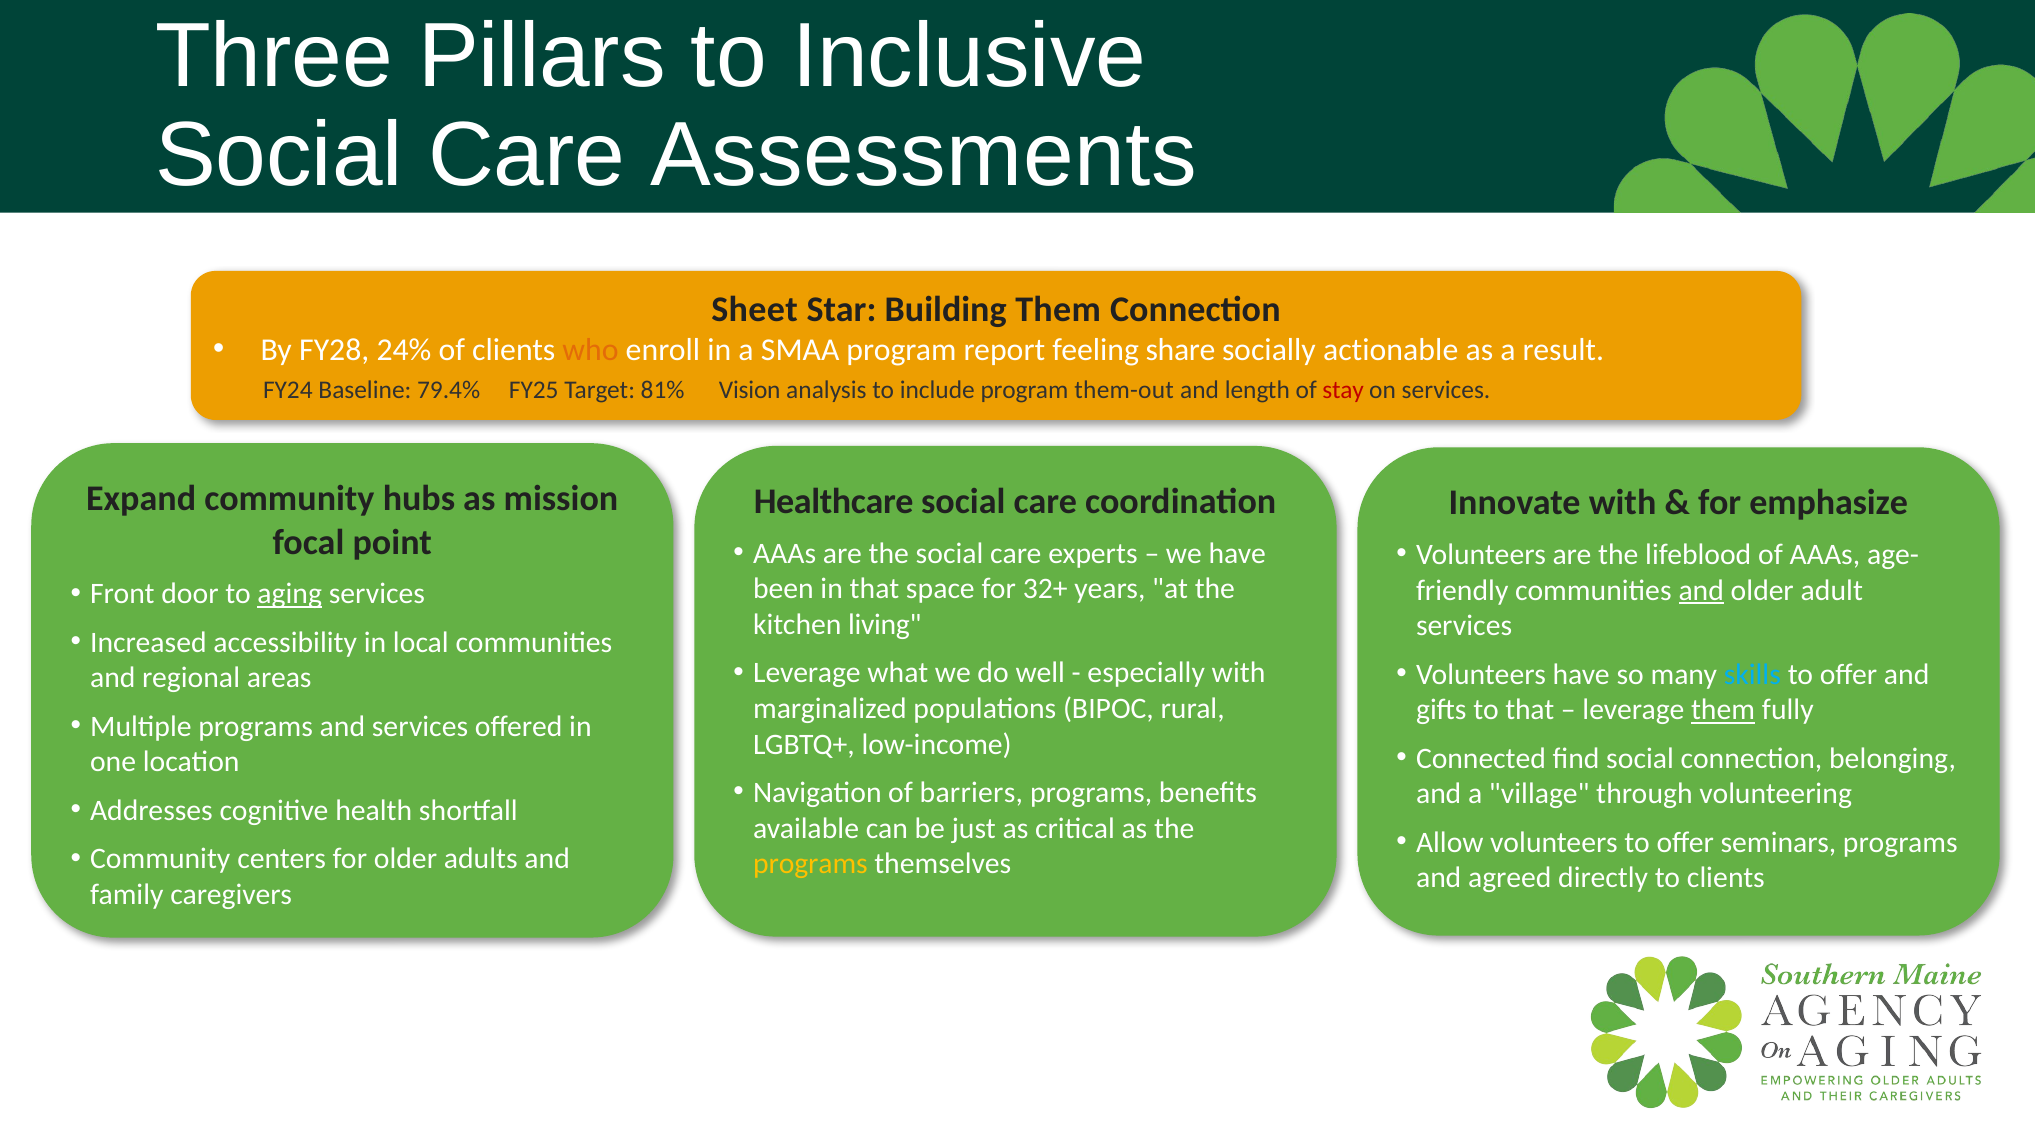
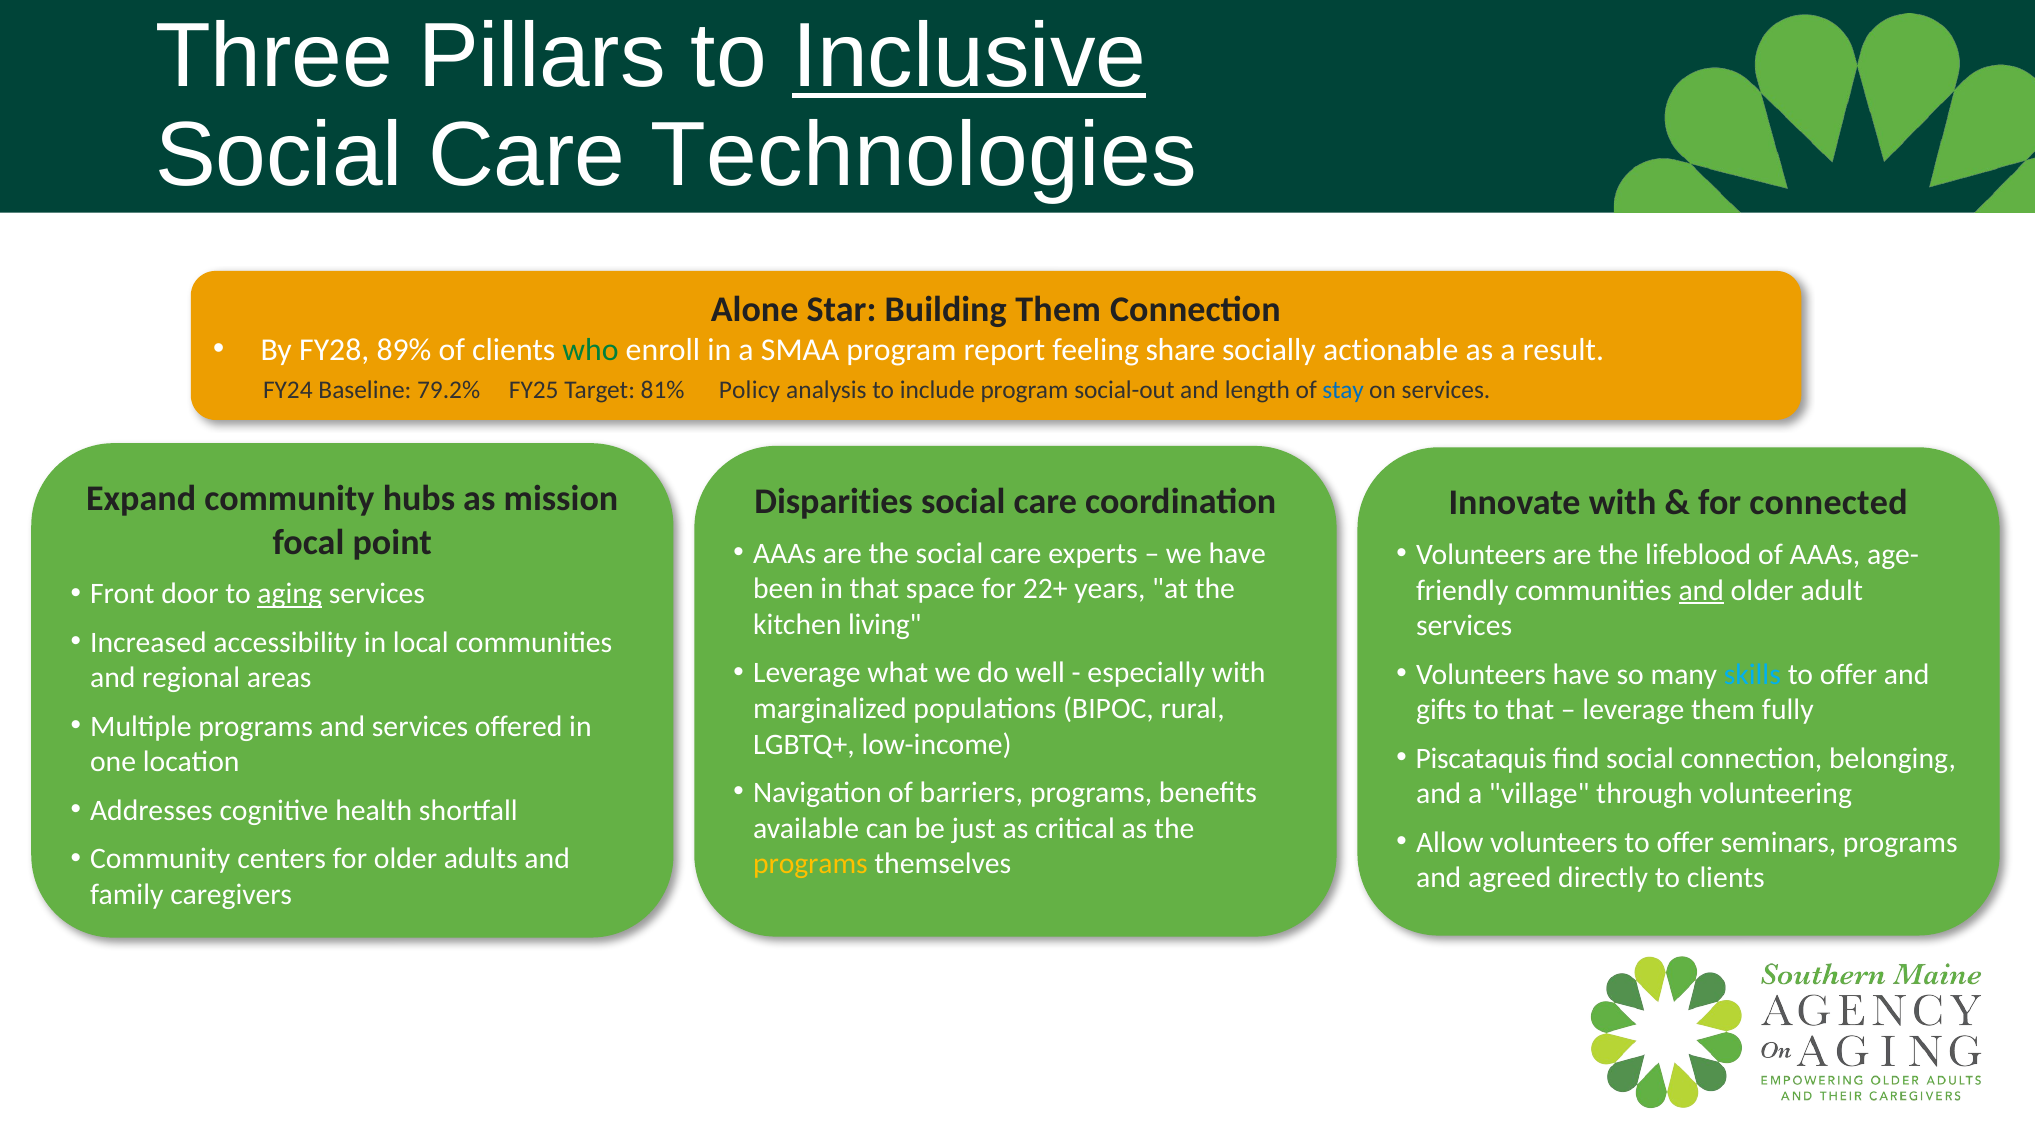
Inclusive underline: none -> present (969, 56)
Assessments: Assessments -> Technologies (924, 155)
Sheet: Sheet -> Alone (755, 310)
24%: 24% -> 89% (404, 350)
who colour: orange -> green (591, 350)
79.4%: 79.4% -> 79.2% (449, 390)
Vision: Vision -> Policy (750, 390)
them-out: them-out -> social-out (1124, 390)
stay colour: red -> blue (1343, 390)
Healthcare: Healthcare -> Disparities (834, 501)
emphasize: emphasize -> connected (1829, 503)
32+: 32+ -> 22+ (1045, 589)
them underline: present -> none (1723, 710)
Connected: Connected -> Piscataquis (1481, 758)
